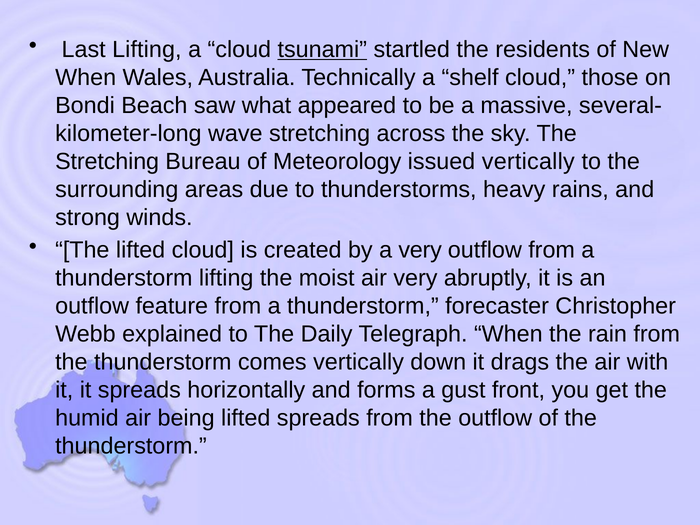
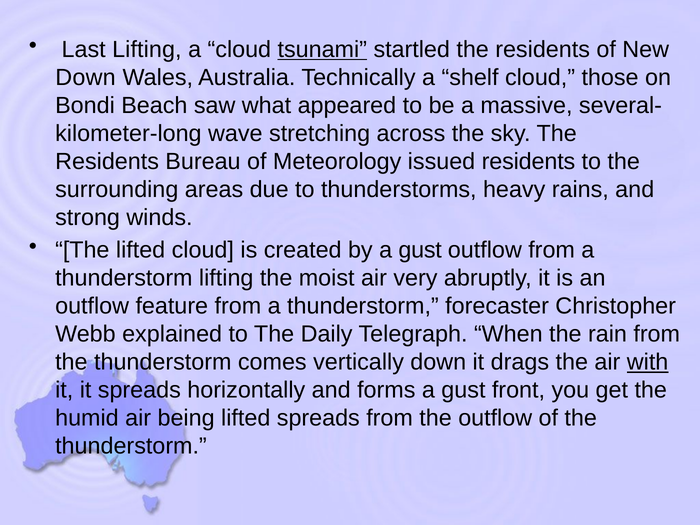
When: When -> Down (86, 78)
Stretching: Stretching -> Residents (107, 162)
issued vertically: vertically -> residents (528, 162)
by a very: very -> gust (420, 250)
with underline: none -> present (648, 362)
